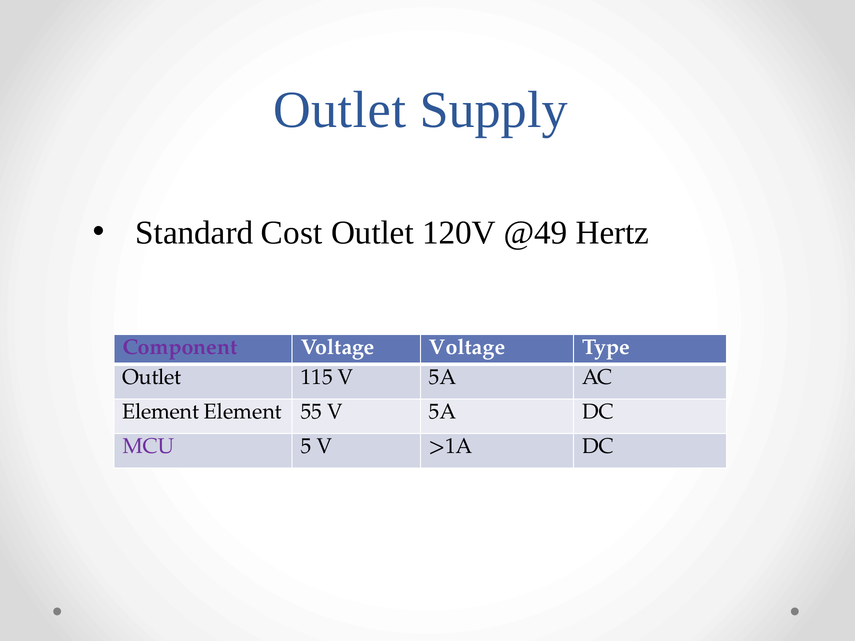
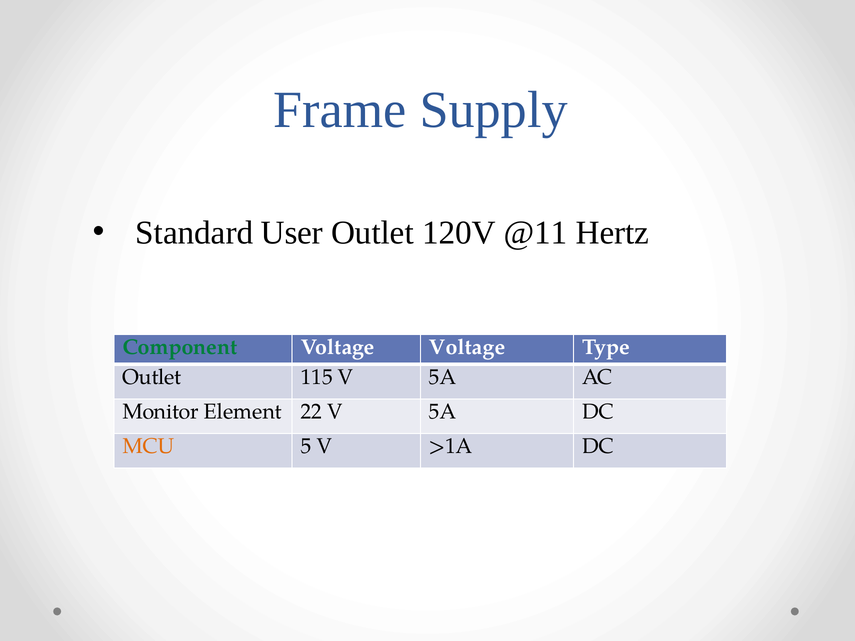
Outlet: Outlet -> Frame (340, 110)
Cost: Cost -> User (292, 233)
@49: @49 -> @11 (536, 233)
Component colour: purple -> green (180, 347)
Element: Element -> Monitor (161, 412)
55: 55 -> 22 (311, 412)
MCU colour: purple -> orange (149, 446)
